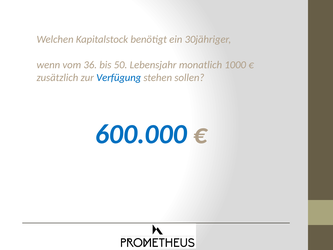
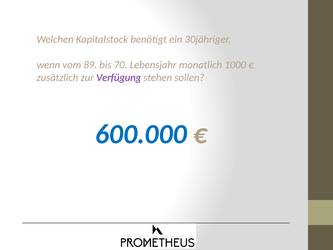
36: 36 -> 89 (90, 65)
50: 50 -> 70 (121, 65)
Verfügung colour: blue -> purple (119, 78)
